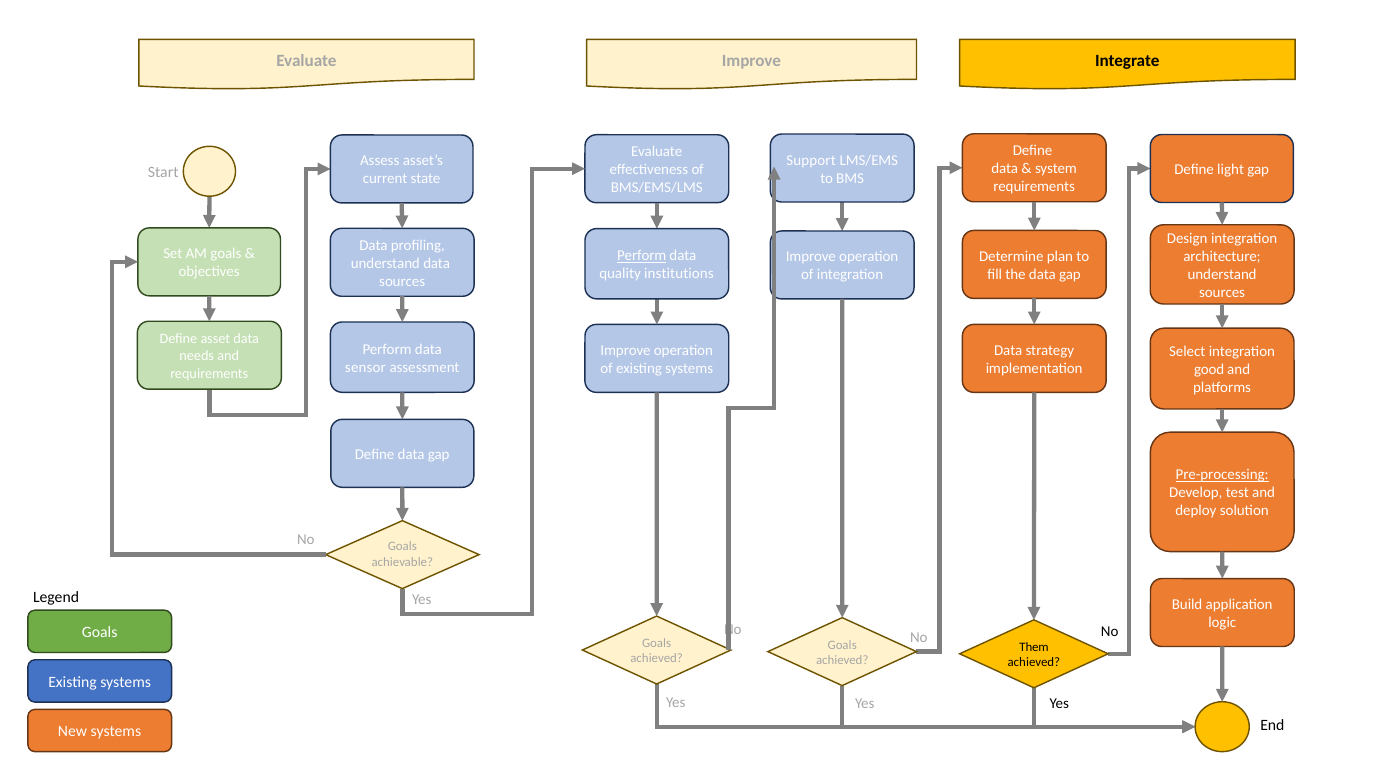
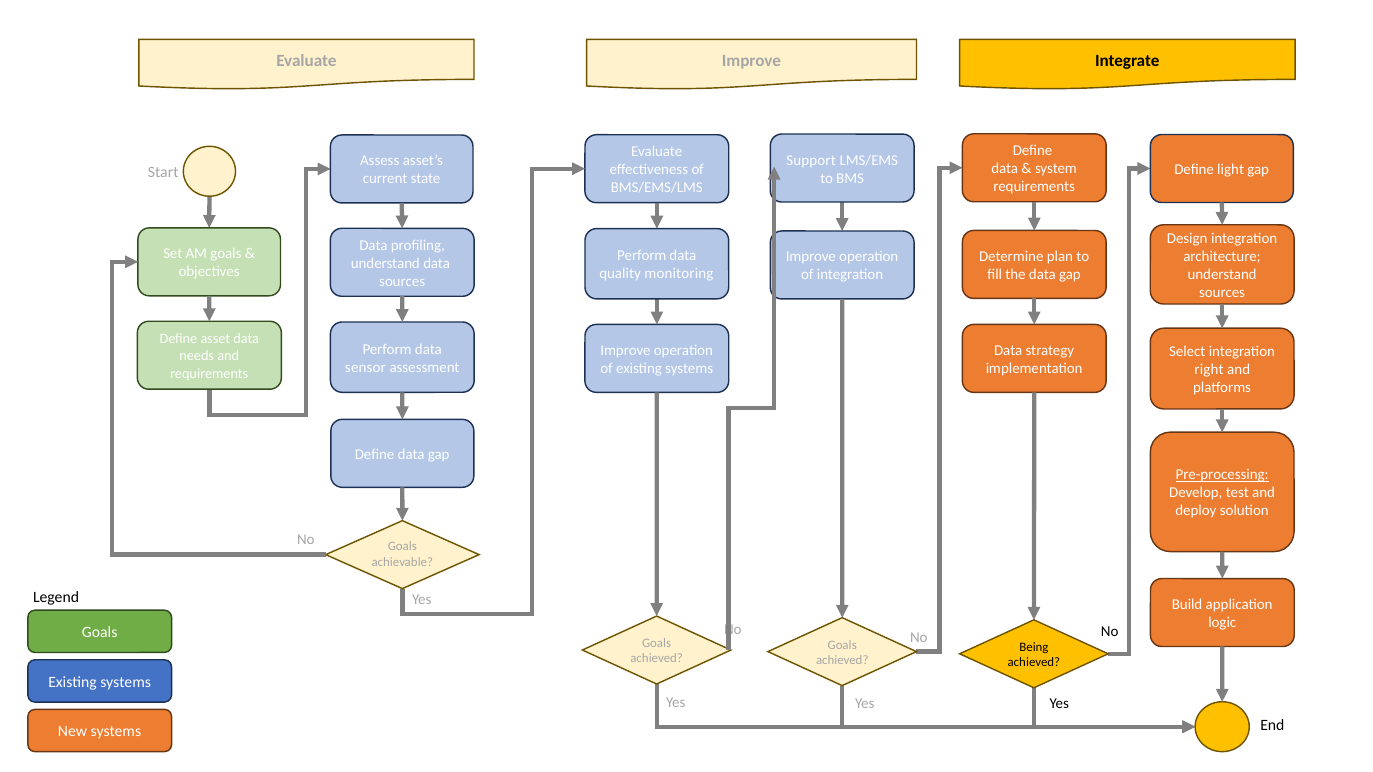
Perform underline: present -> none (642, 256)
institutions: institutions -> monitoring (679, 274)
good: good -> right (1209, 370)
Them: Them -> Being (1034, 647)
